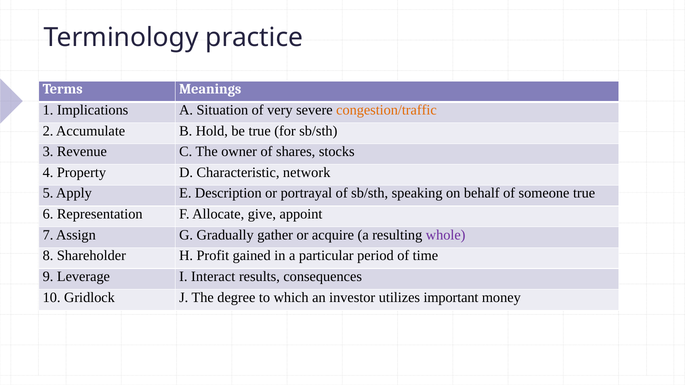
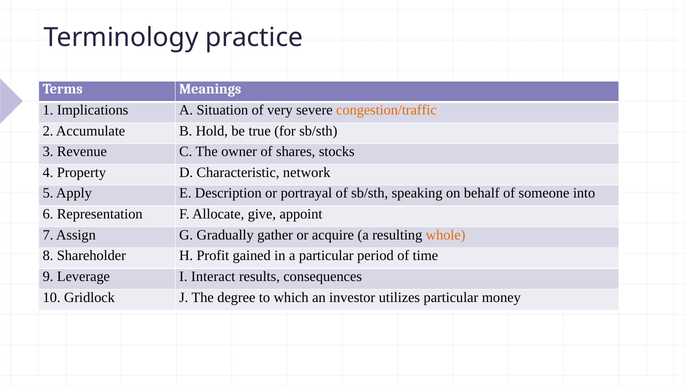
someone true: true -> into (584, 193)
whole colour: purple -> orange (446, 235)
utilizes important: important -> particular (451, 298)
